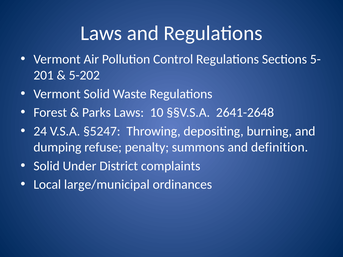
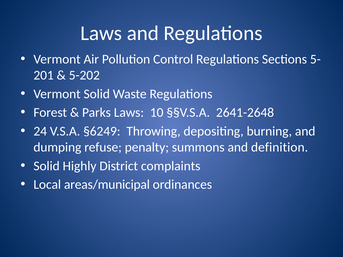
§5247: §5247 -> §6249 (102, 131)
Under: Under -> Highly (80, 166)
large/municipal: large/municipal -> areas/municipal (107, 185)
